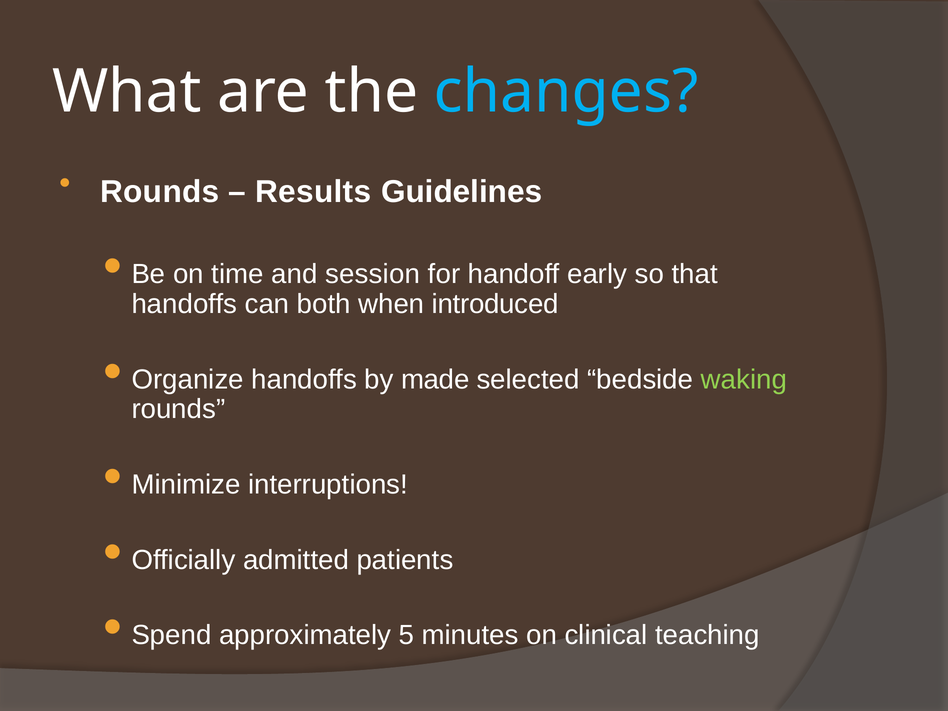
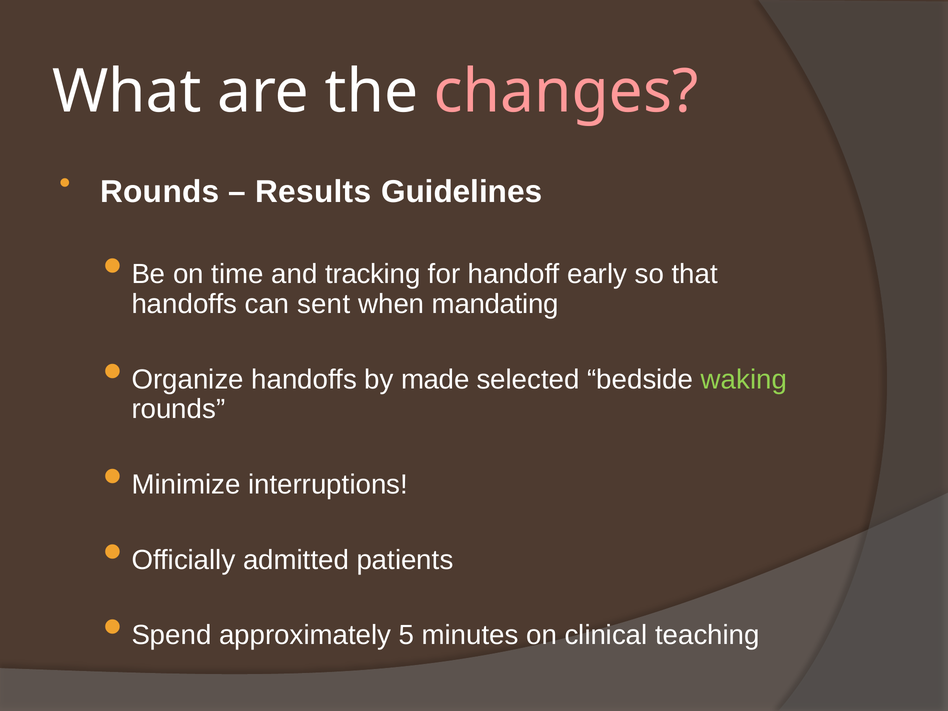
changes colour: light blue -> pink (566, 92)
session: session -> tracking (373, 274)
both: both -> sent (324, 304)
introduced: introduced -> mandating (495, 304)
